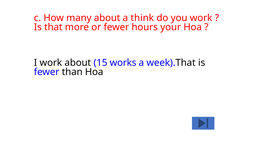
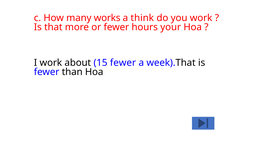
many about: about -> works (107, 18)
15 works: works -> fewer (123, 63)
